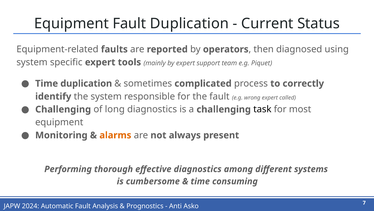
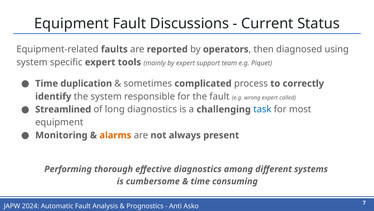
Fault Duplication: Duplication -> Discussions (190, 24)
Challenging: Challenging -> Streamlined (63, 109)
task colour: black -> blue (262, 109)
